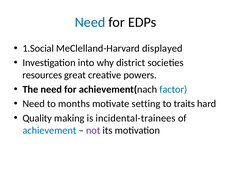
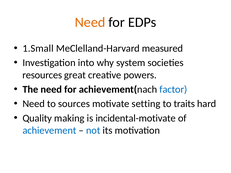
Need colour: blue -> orange (90, 22)
1.Social: 1.Social -> 1.Small (38, 48)
displayed: displayed -> measured (162, 48)
district: district -> system (131, 63)
months: months -> sources (74, 104)
incidental-trainees: incidental-trainees -> incidental-motivate (136, 118)
not colour: purple -> blue (93, 131)
